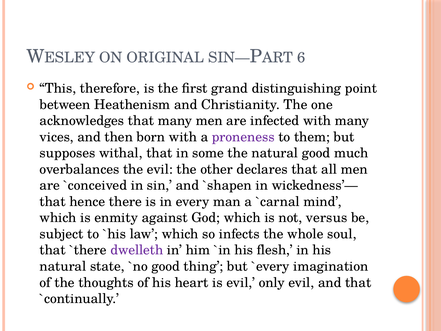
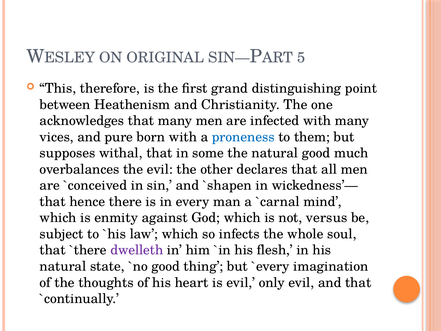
6: 6 -> 5 (301, 58)
then: then -> pure (119, 137)
proneness colour: purple -> blue (243, 137)
